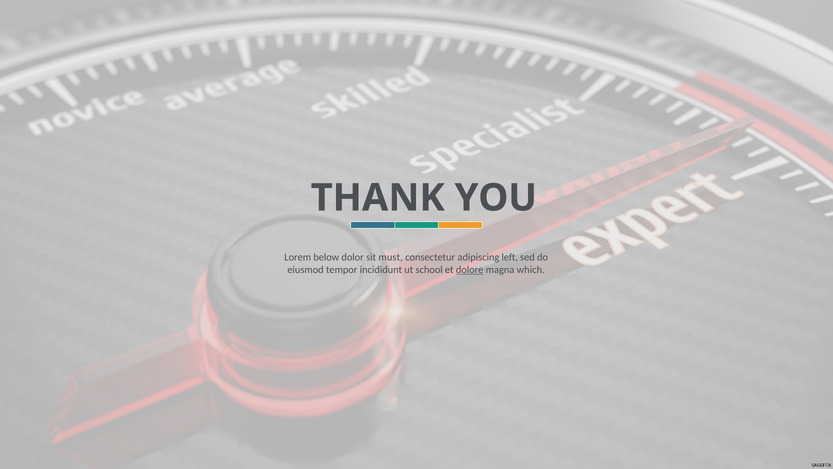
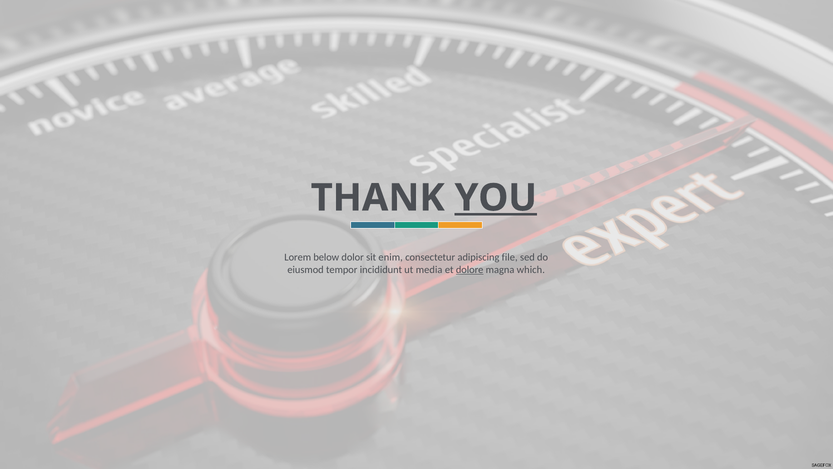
YOU underline: none -> present (496, 198)
must: must -> enim (391, 257)
left: left -> file (510, 257)
school: school -> media (429, 270)
